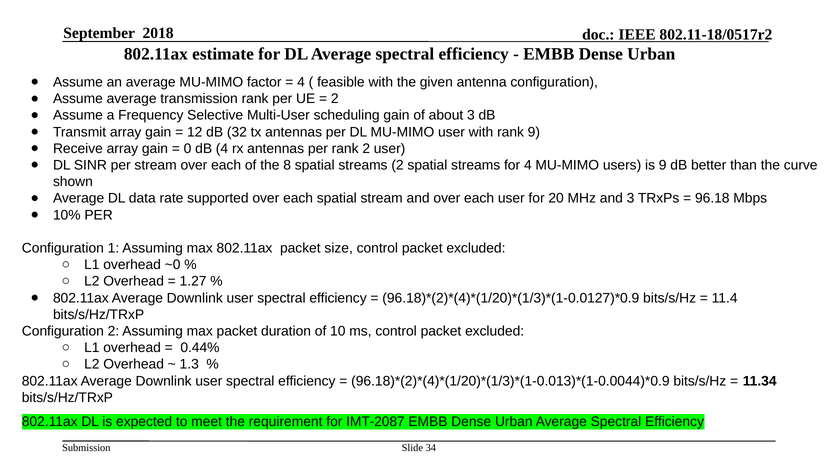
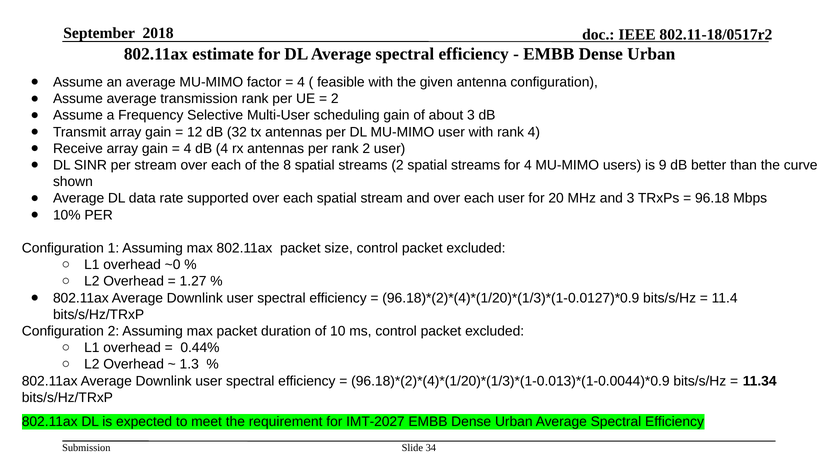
rank 9: 9 -> 4 (534, 132)
0: 0 -> 4 (188, 149)
IMT-2087: IMT-2087 -> IMT-2027 (375, 422)
